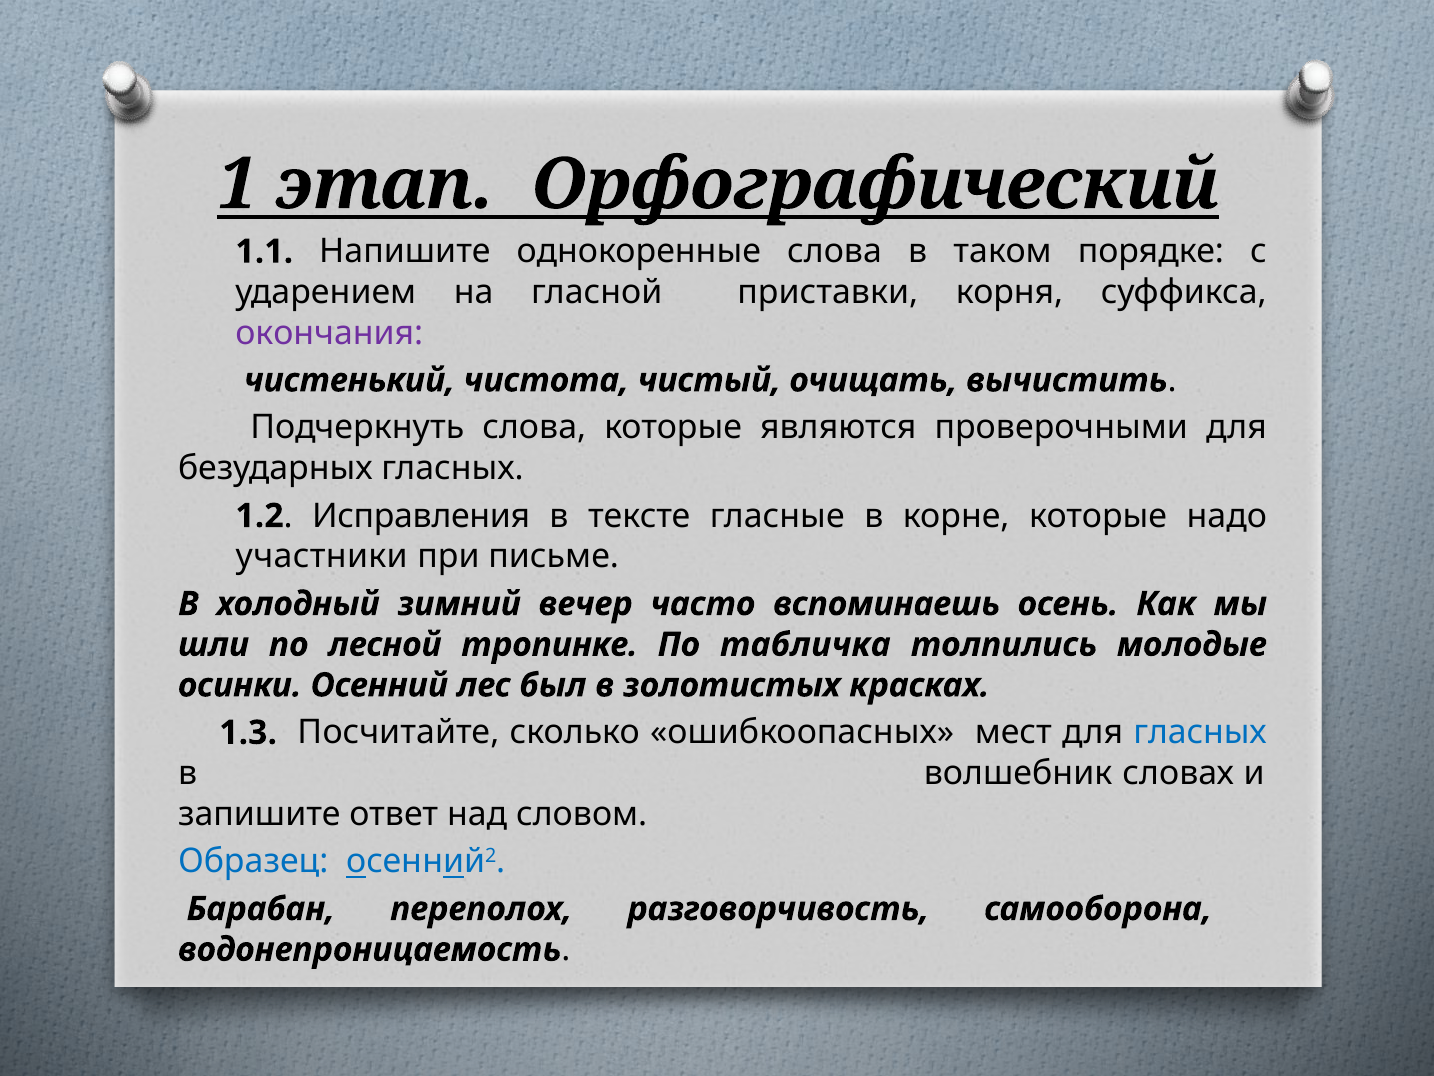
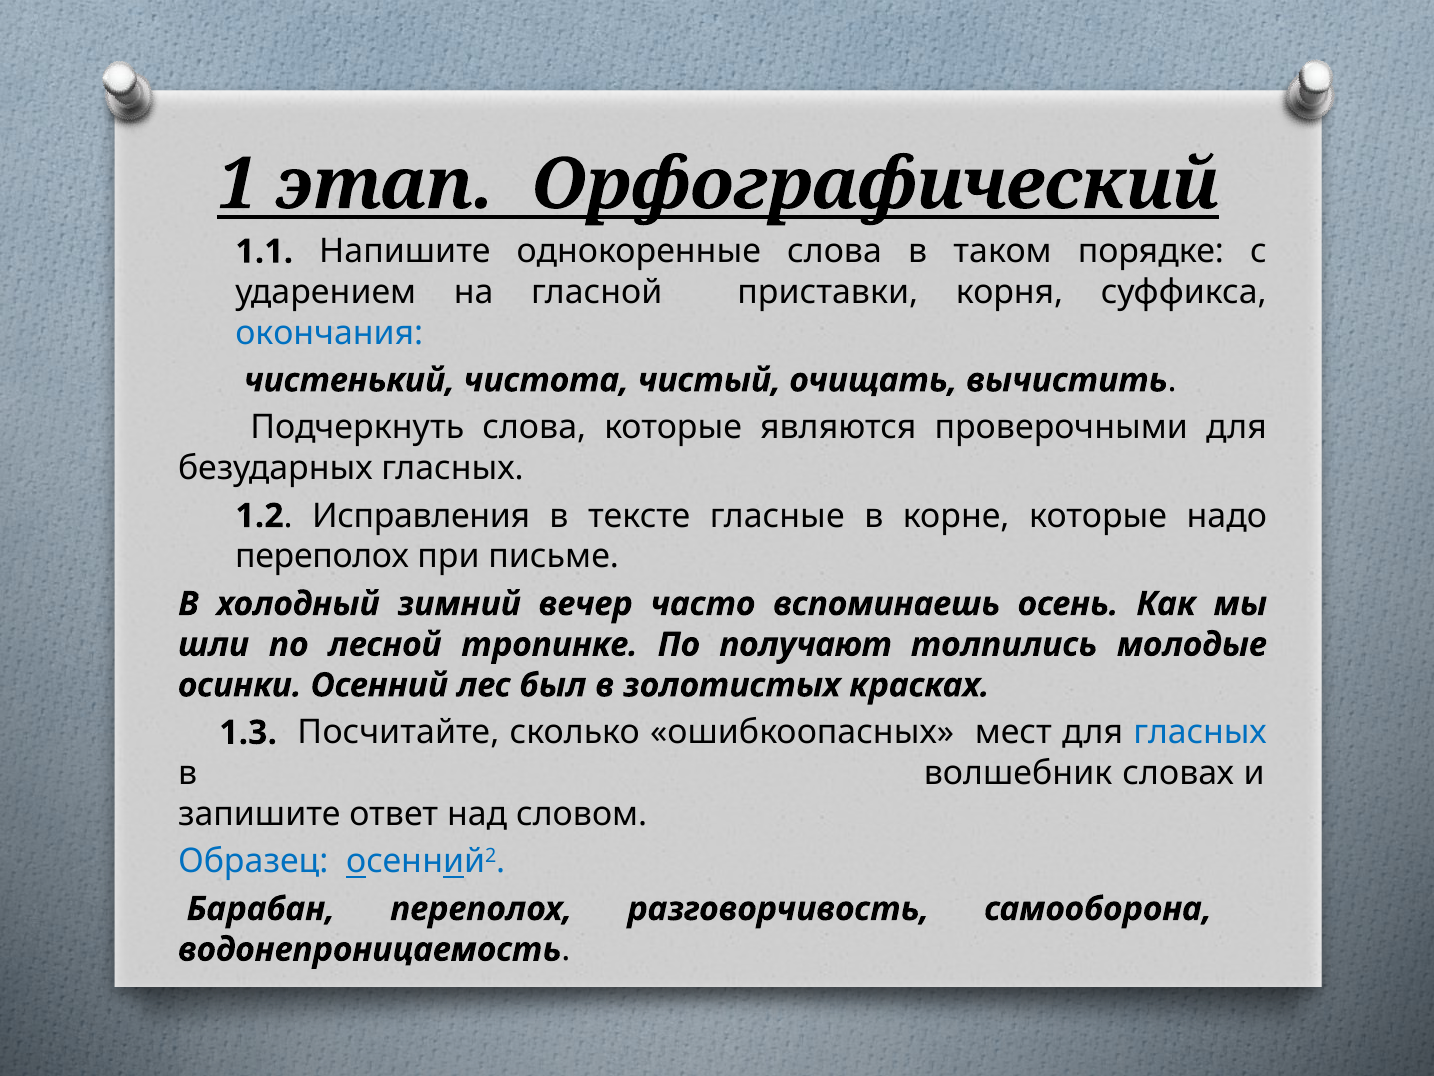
окончания colour: purple -> blue (329, 333)
участники: участники -> переполох (322, 556)
табличка: табличка -> получают (806, 644)
